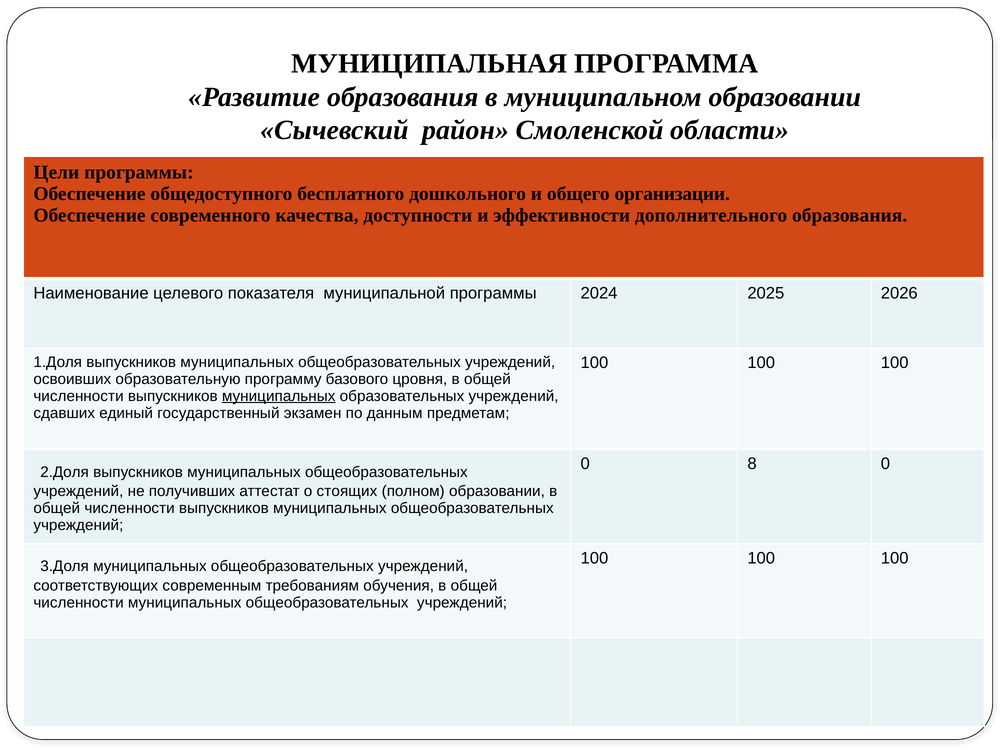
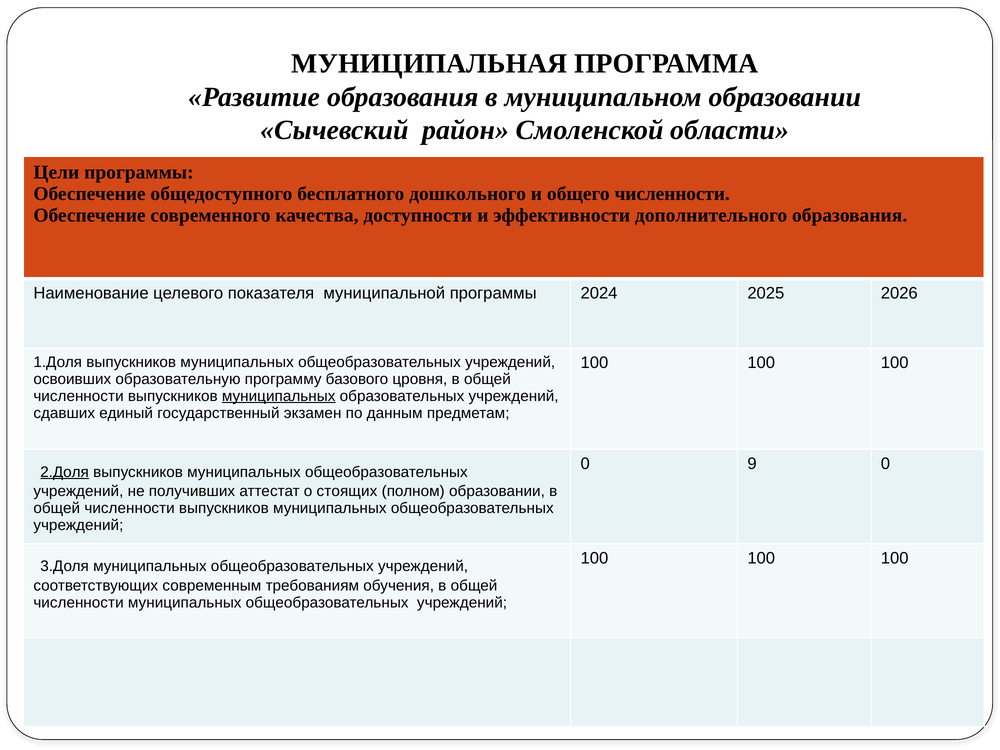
общего организации: организации -> численности (672, 194)
8: 8 -> 9 (752, 464)
2.Доля underline: none -> present (65, 472)
